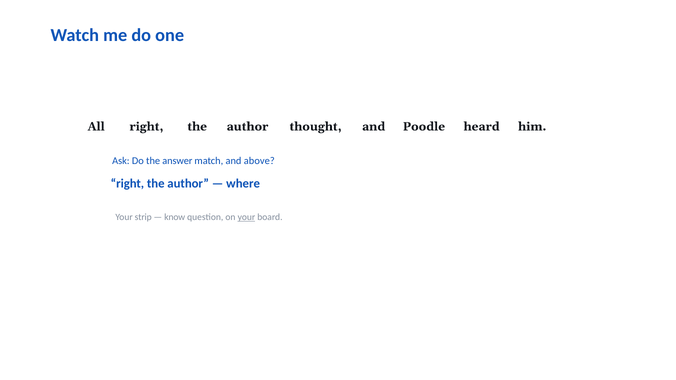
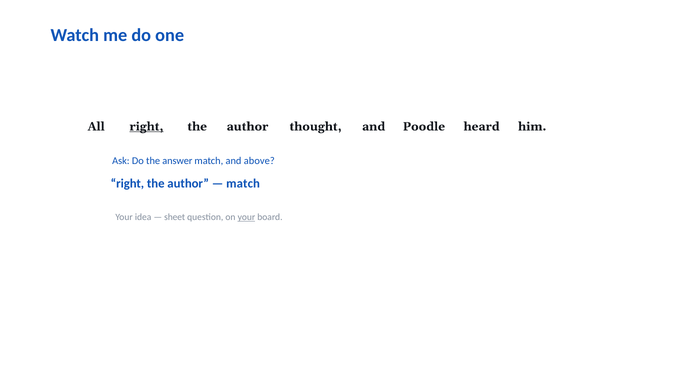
right underline: none -> present (146, 127)
where: where -> match (243, 184)
strip: strip -> idea (143, 217)
know: know -> sheet (175, 217)
